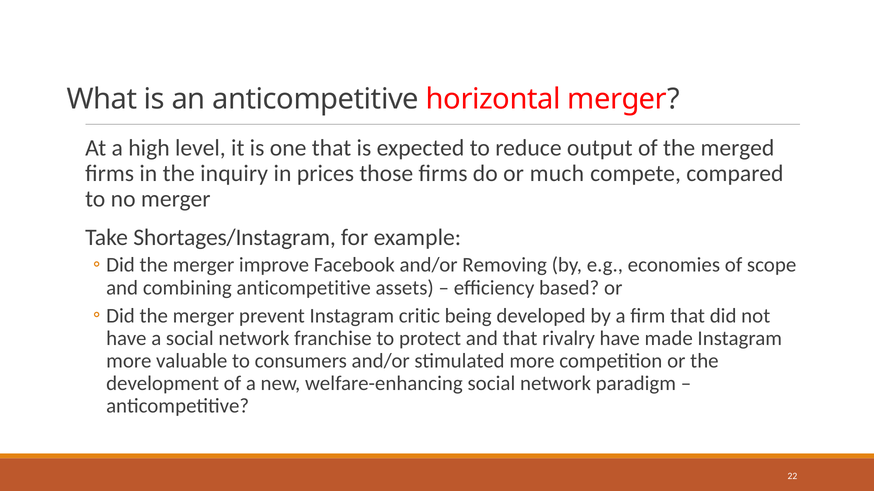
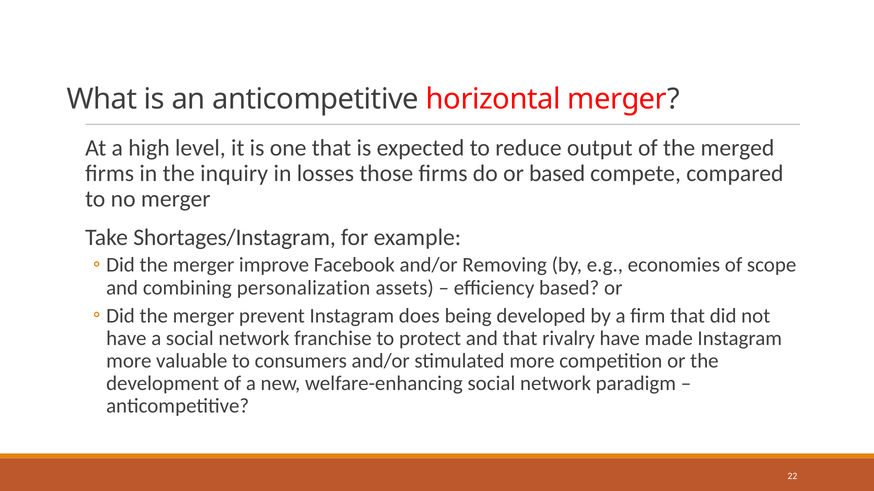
prices: prices -> losses (325, 174)
or much: much -> based (557, 174)
combining anticompetitive: anticompetitive -> personalization (304, 288)
critic: critic -> does (419, 316)
